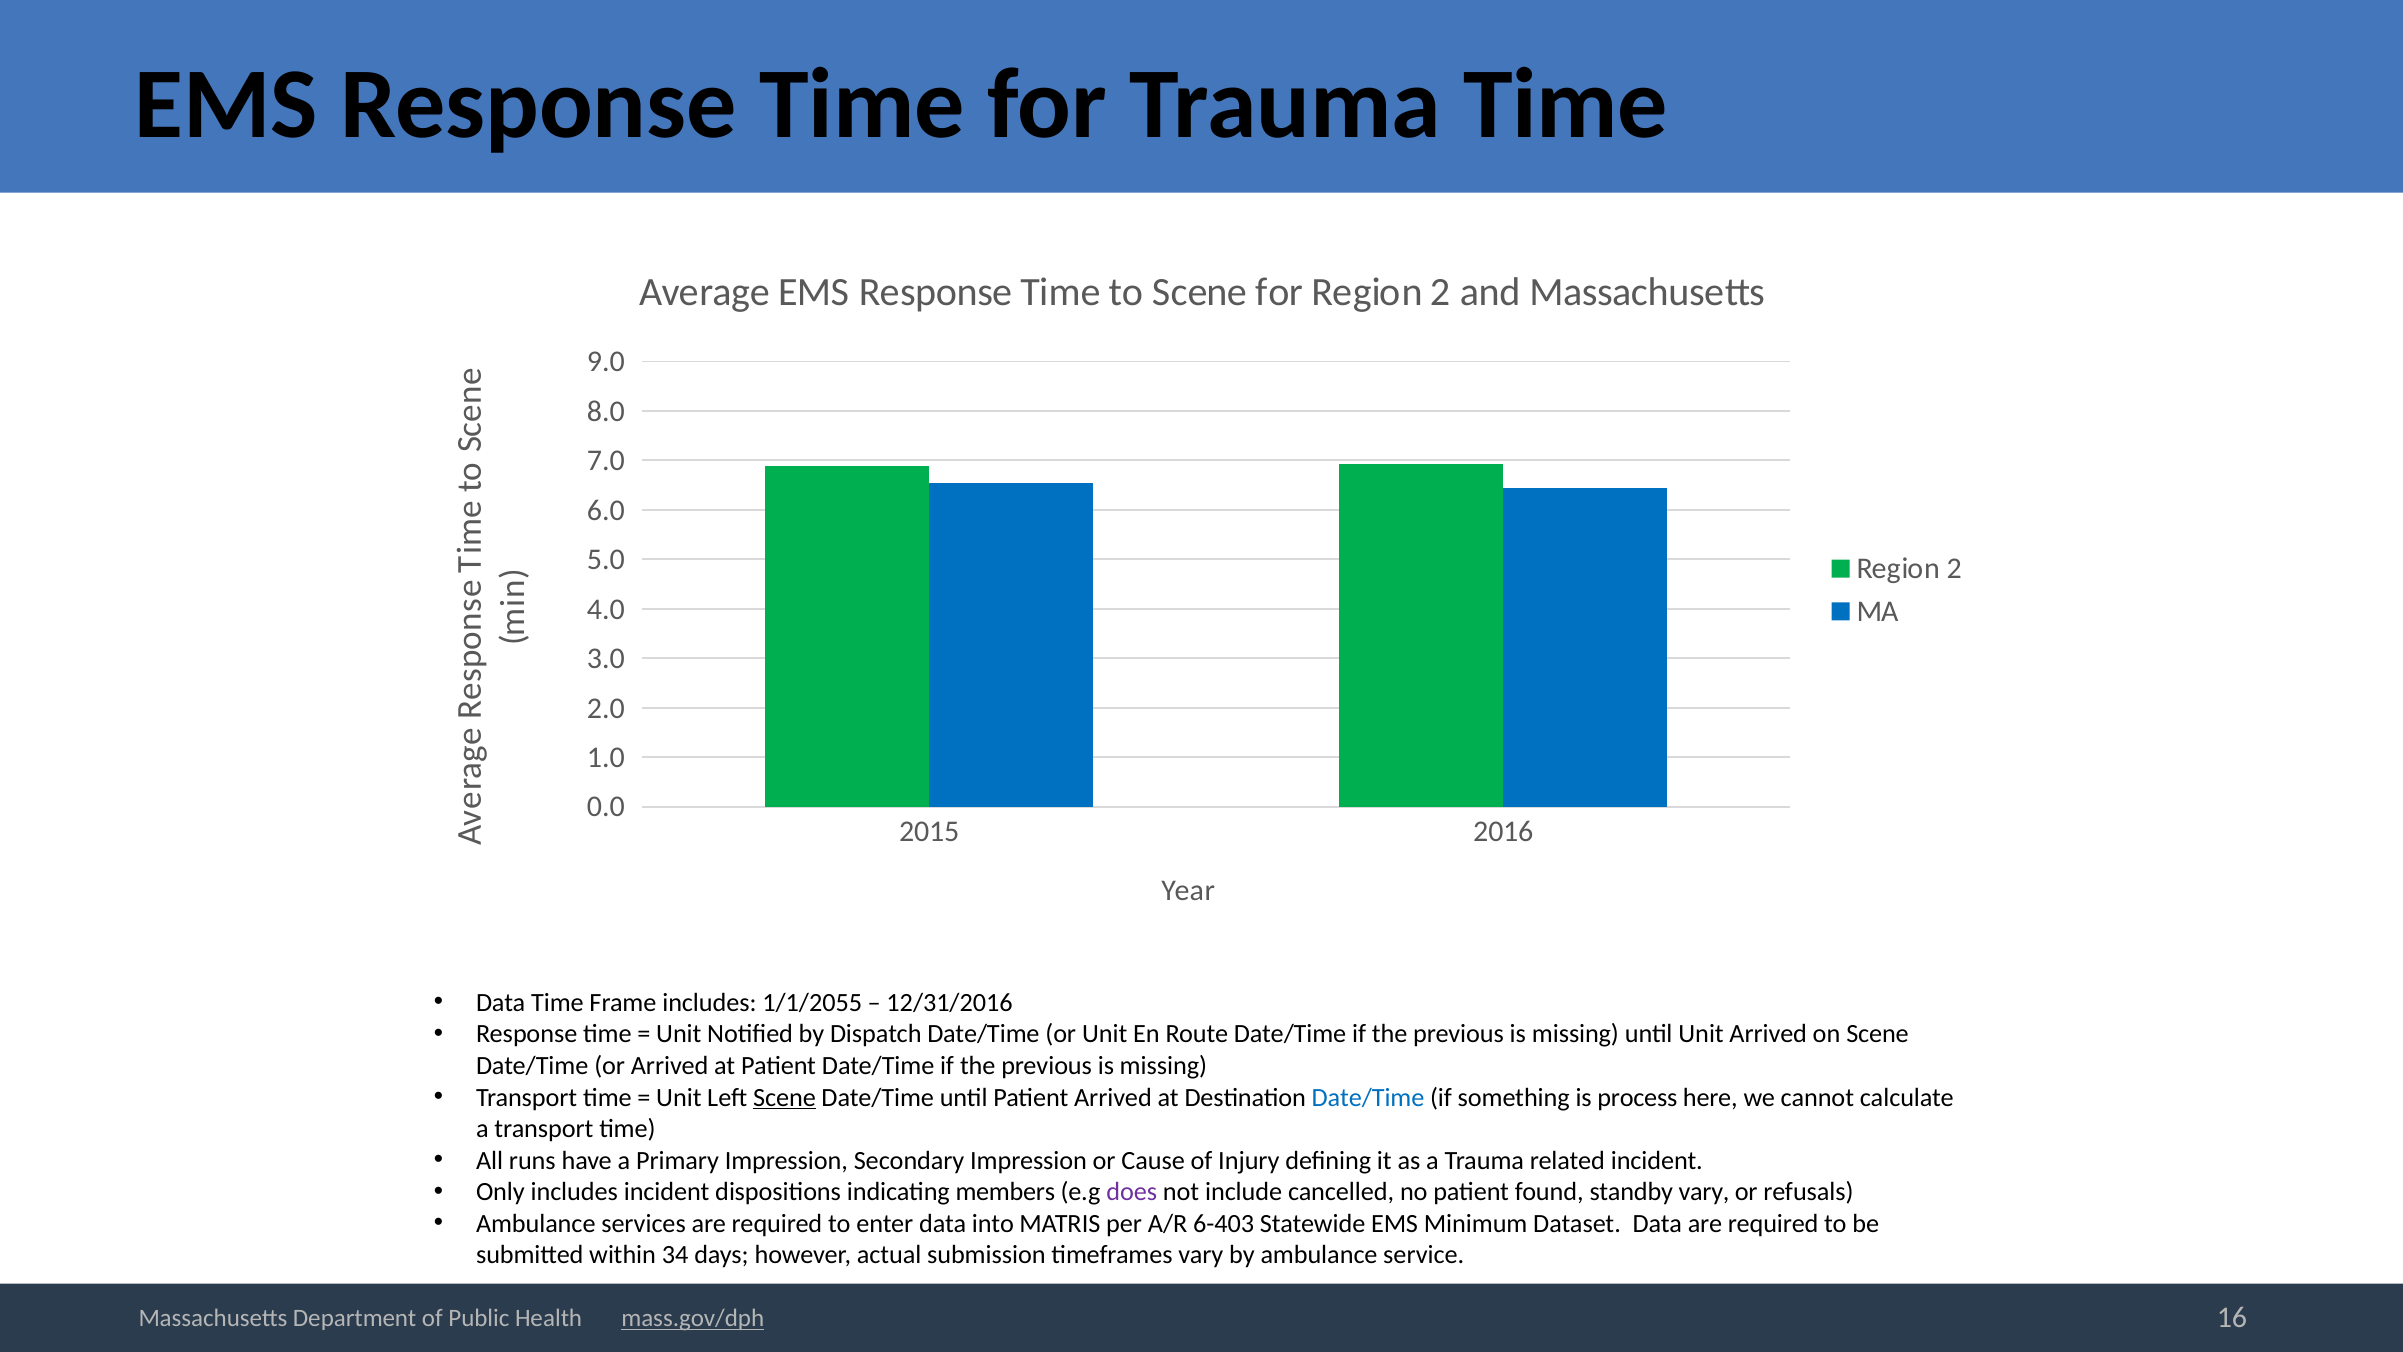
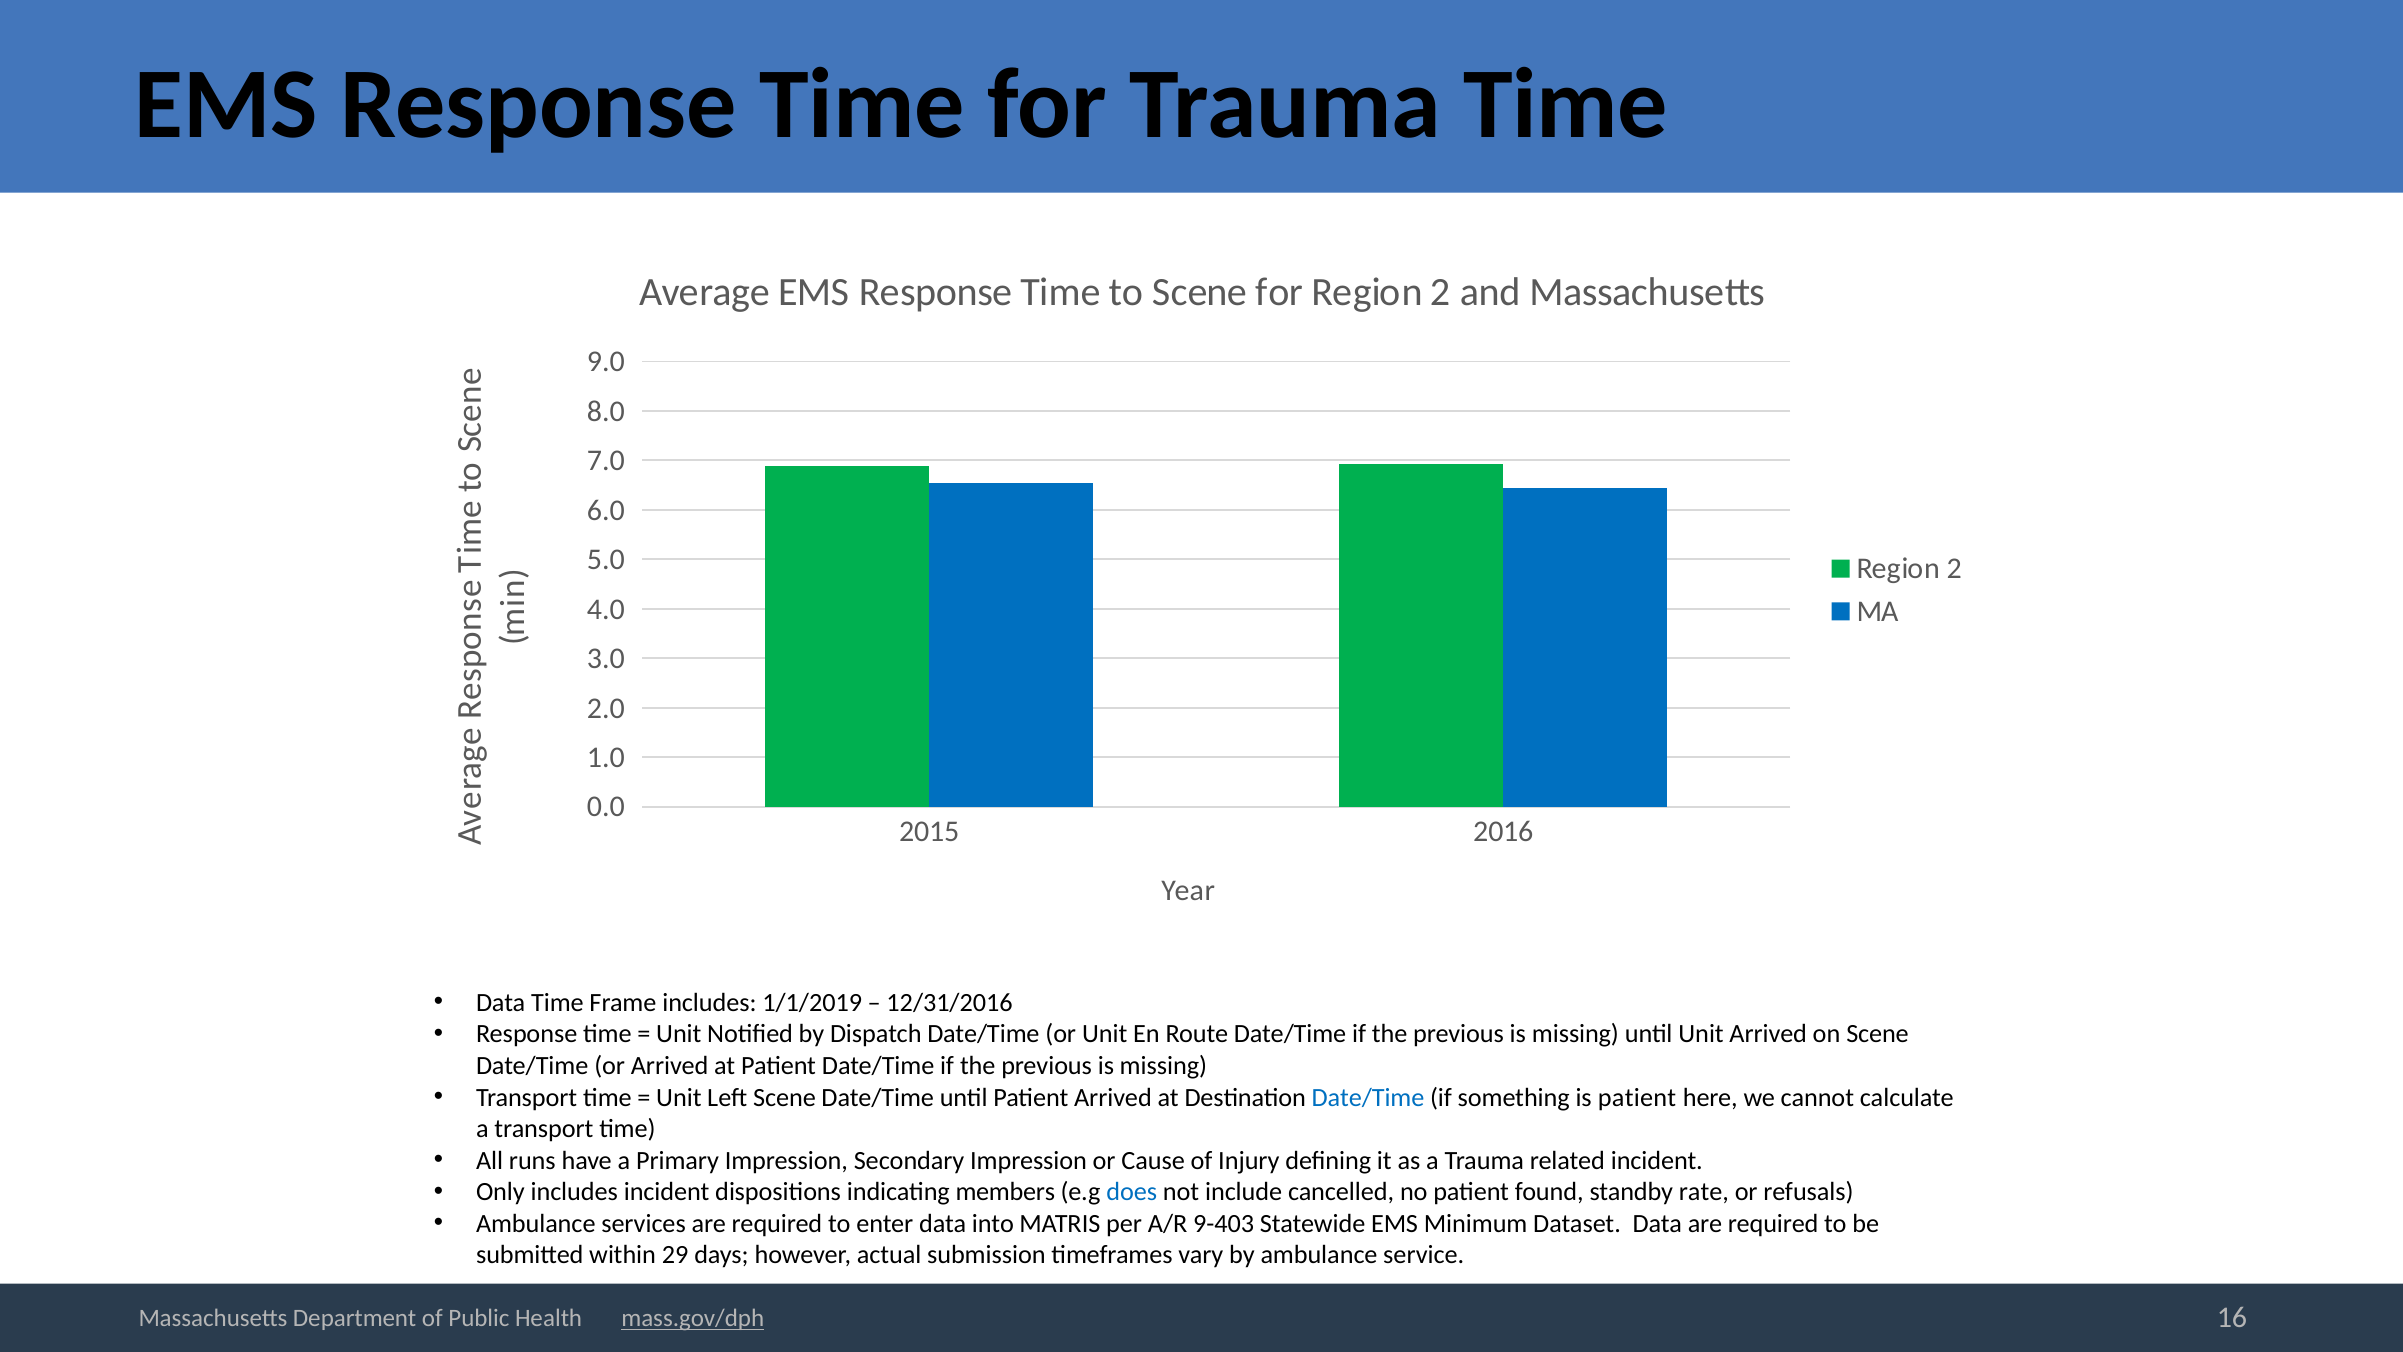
1/1/2055: 1/1/2055 -> 1/1/2019 (812, 1003)
Scene underline: present -> none (785, 1097)
is process: process -> patient (1637, 1097)
does colour: purple -> blue (1132, 1192)
standby vary: vary -> rate (1704, 1192)
6-403: 6-403 -> 9-403 (1224, 1223)
34: 34 -> 29 (675, 1255)
